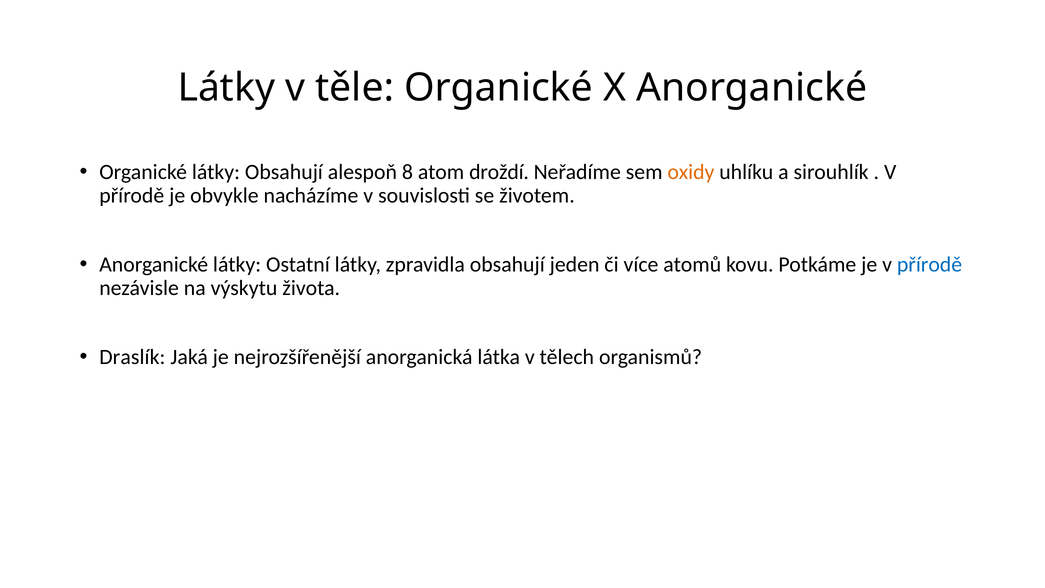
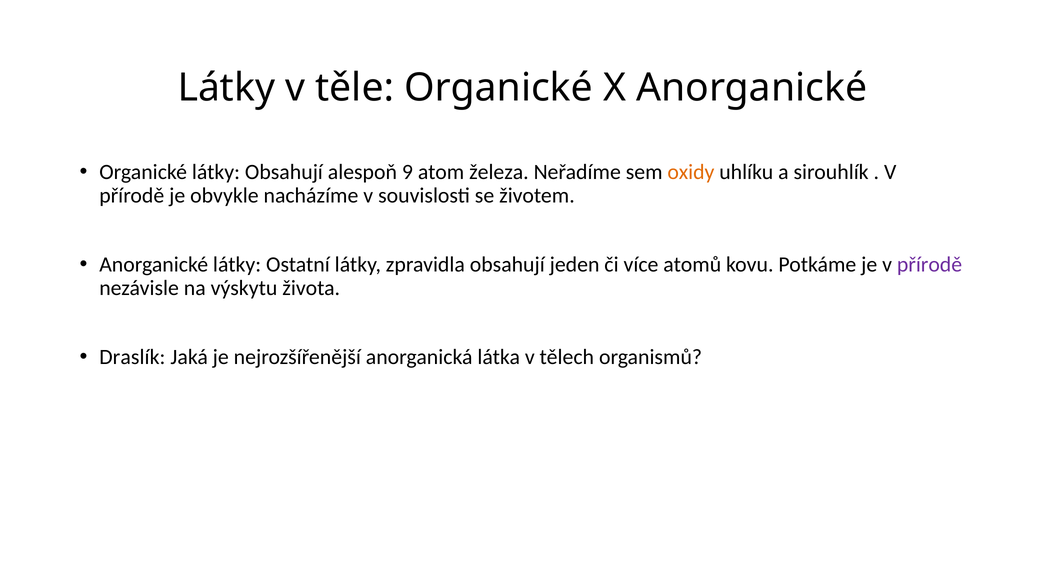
8: 8 -> 9 (407, 172)
droždí: droždí -> železa (499, 172)
přírodě colour: blue -> purple (930, 264)
